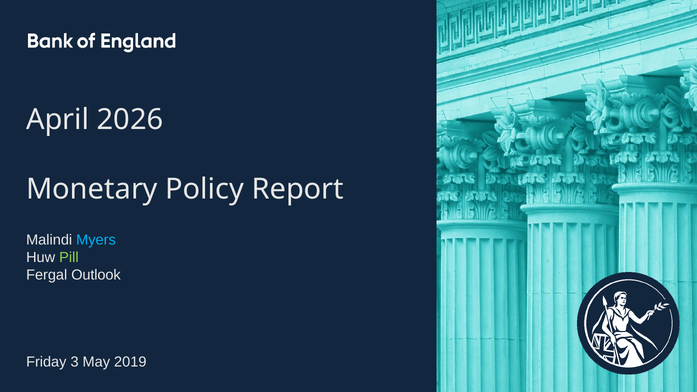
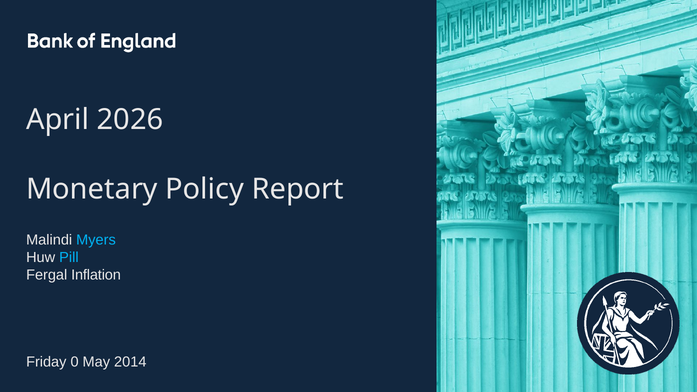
Pill colour: light green -> light blue (69, 258)
Outlook: Outlook -> Inflation (96, 275)
3: 3 -> 0 (75, 362)
2019: 2019 -> 2014 (130, 362)
